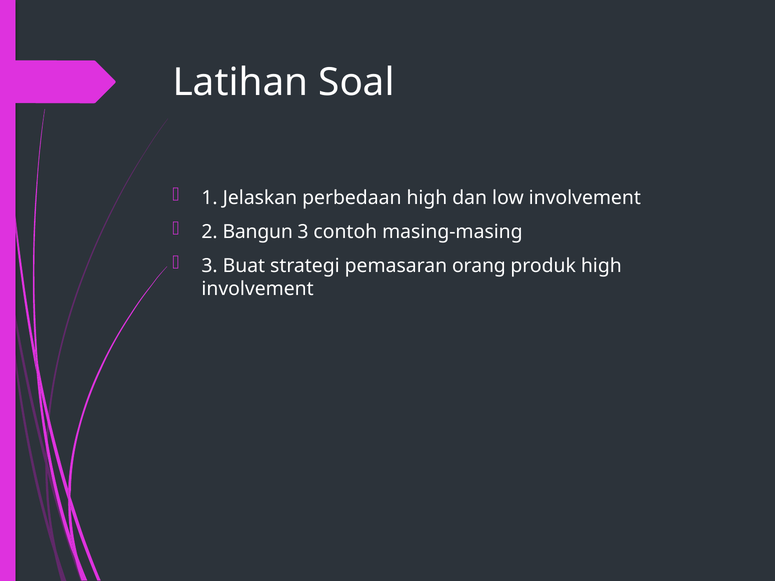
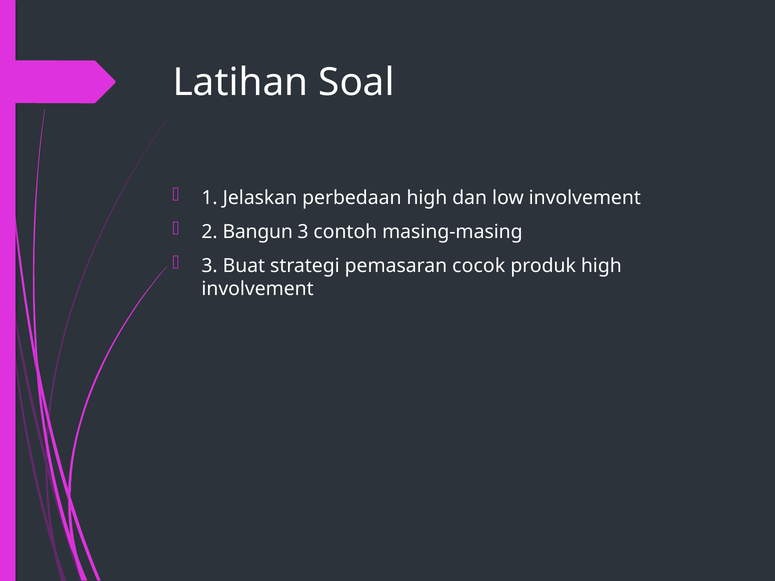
orang: orang -> cocok (479, 266)
